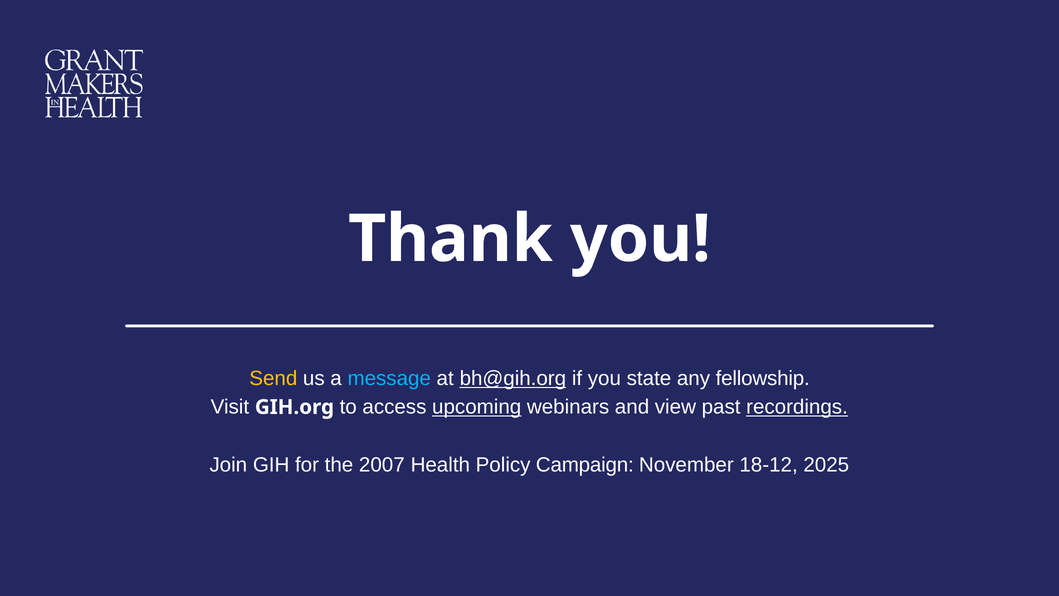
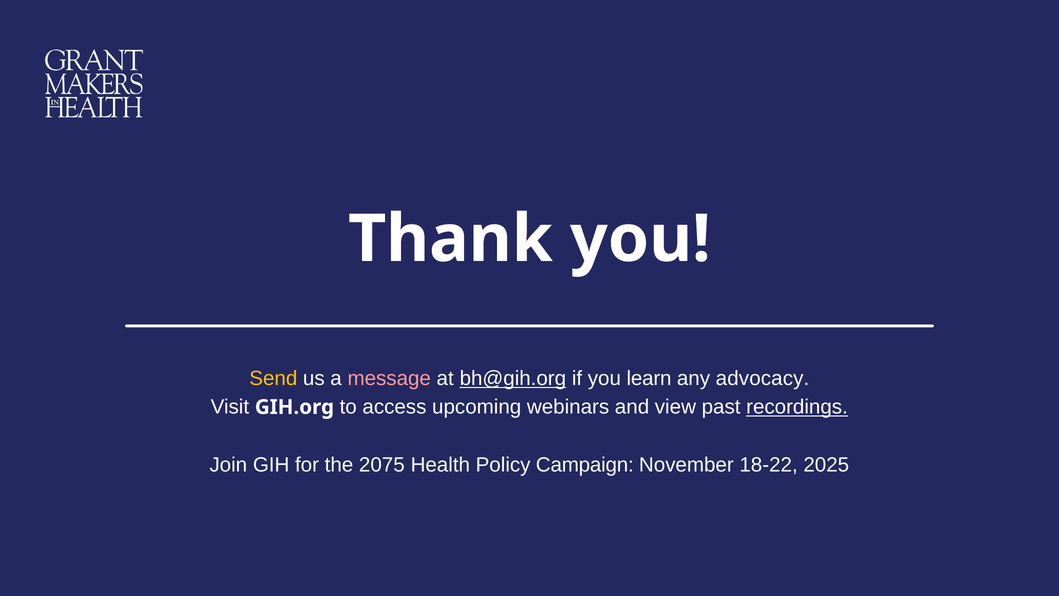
message colour: light blue -> pink (389, 378)
state: state -> learn (649, 378)
fellowship: fellowship -> advocacy (763, 378)
upcoming underline: present -> none (477, 407)
2007: 2007 -> 2075 (382, 465)
18-12: 18-12 -> 18-22 (769, 465)
